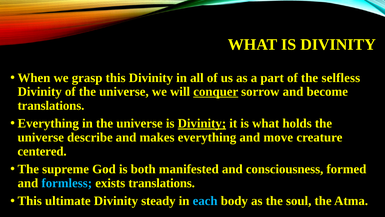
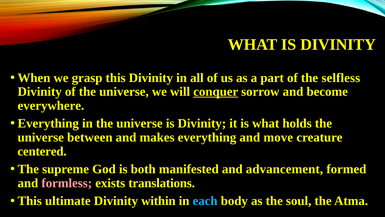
translations: translations -> everywhere (51, 105)
Divinity underline: present -> none (202, 123)
describe: describe -> between (90, 137)
consciousness: consciousness -> advancement (284, 169)
formless colour: light blue -> pink (67, 183)
steady: steady -> within (158, 201)
